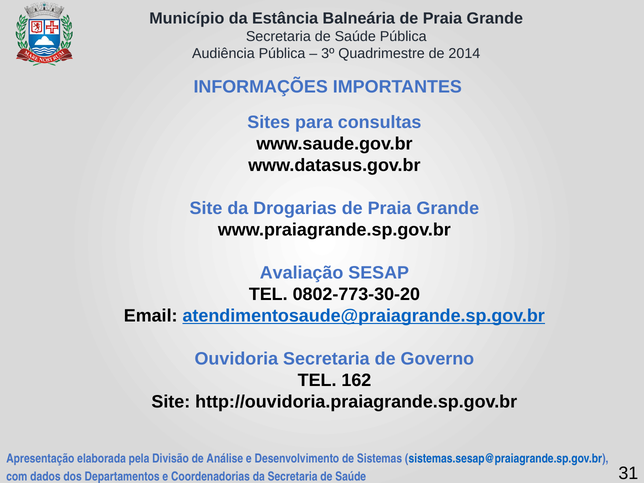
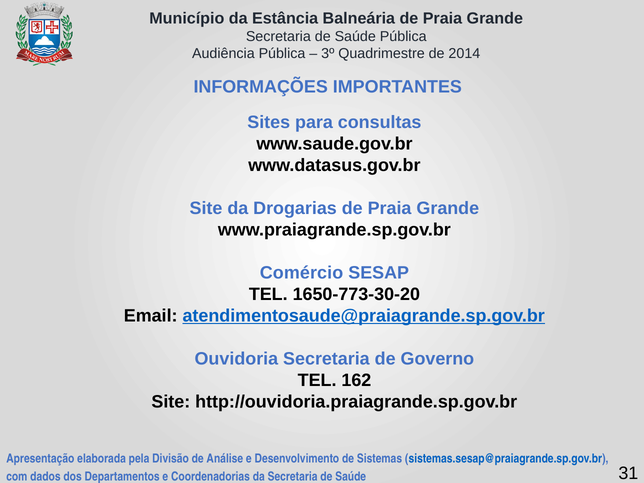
Avaliação: Avaliação -> Comércio (301, 273)
0802-773-30-20: 0802-773-30-20 -> 1650-773-30-20 (356, 294)
